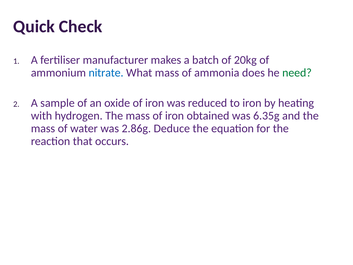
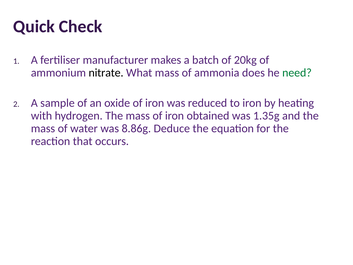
nitrate colour: blue -> black (106, 73)
6.35g: 6.35g -> 1.35g (266, 116)
2.86g: 2.86g -> 8.86g (136, 128)
